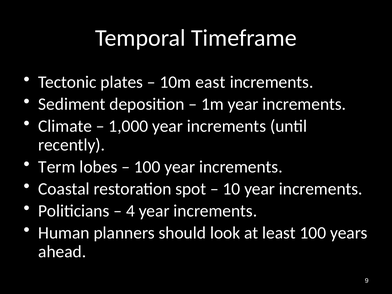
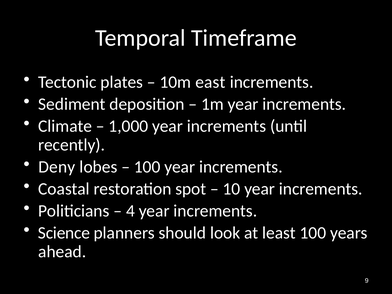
Term: Term -> Deny (57, 167)
Human: Human -> Science (64, 233)
